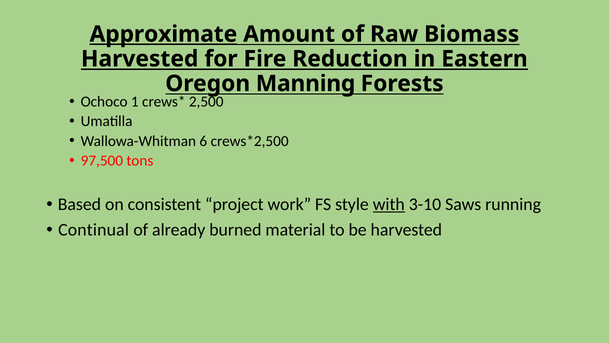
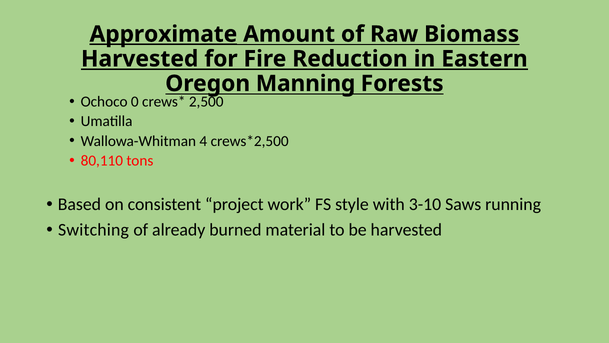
1: 1 -> 0 (135, 102)
6: 6 -> 4 (203, 141)
97,500: 97,500 -> 80,110 (102, 160)
with underline: present -> none (389, 204)
Continual: Continual -> Switching (94, 230)
